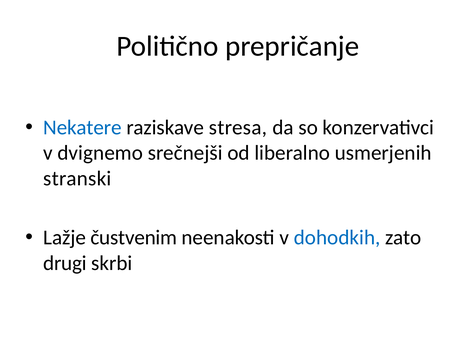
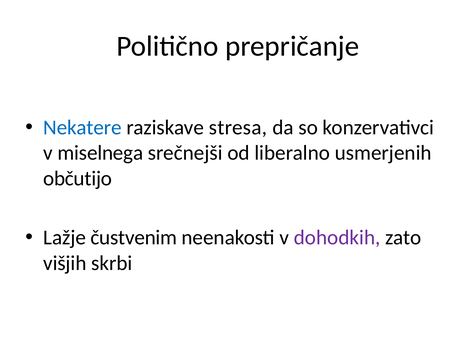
dvignemo: dvignemo -> miselnega (100, 153)
stranski: stranski -> občutijo (78, 178)
dohodkih colour: blue -> purple (337, 238)
drugi: drugi -> višjih (65, 263)
